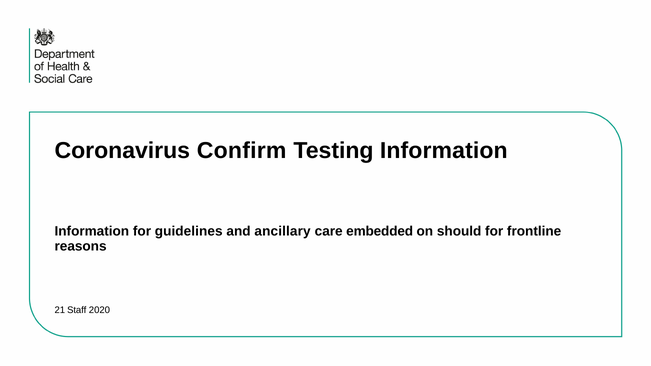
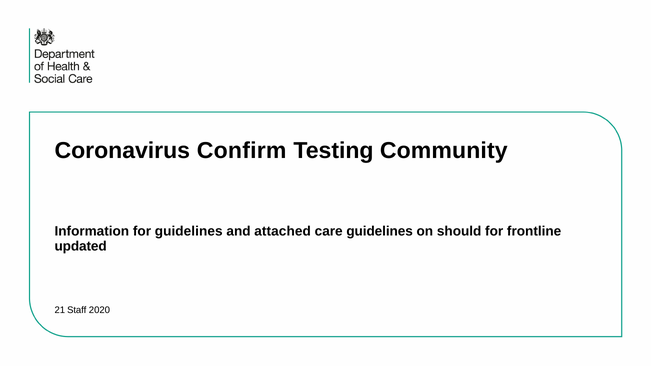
Testing Information: Information -> Community (444, 151)
ancillary: ancillary -> attached (283, 232)
care embedded: embedded -> guidelines (380, 232)
reasons: reasons -> updated (81, 246)
